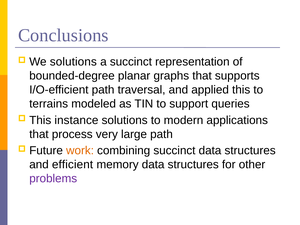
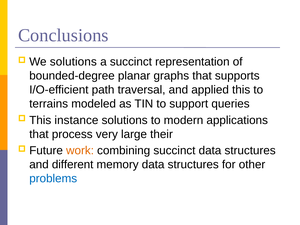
large path: path -> their (161, 134)
efficient: efficient -> different (73, 165)
problems colour: purple -> blue (53, 179)
